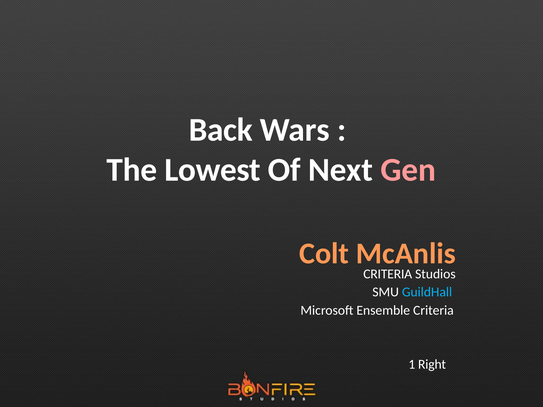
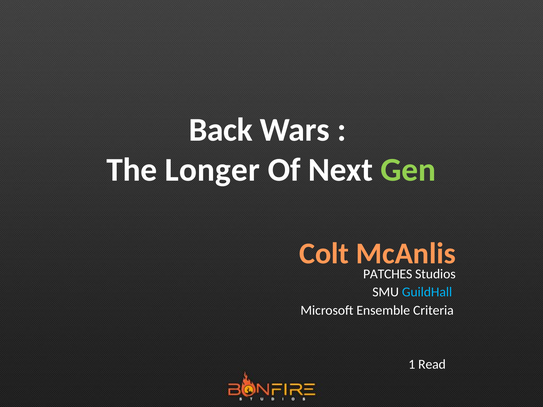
Lowest: Lowest -> Longer (212, 170)
Gen colour: pink -> light green (408, 170)
CRITERIA: CRITERIA -> PATCHES (388, 274)
Right: Right -> Read (432, 365)
